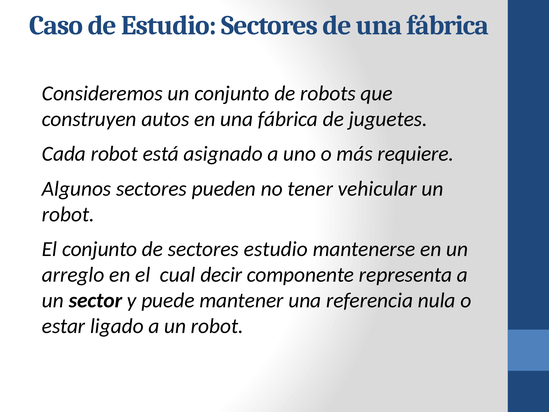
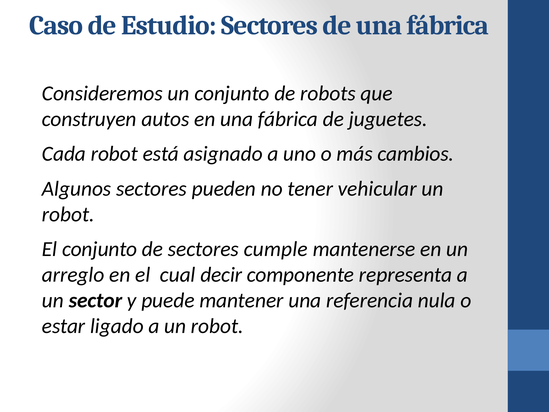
requiere: requiere -> cambios (416, 154)
sectores estudio: estudio -> cumple (276, 249)
